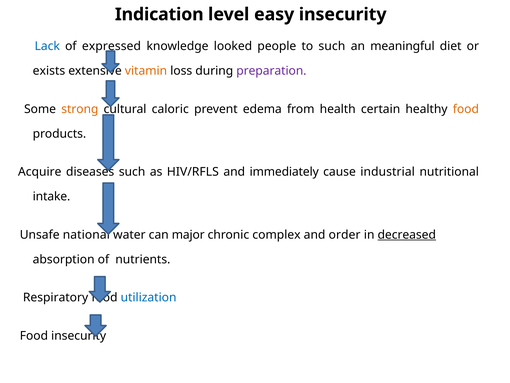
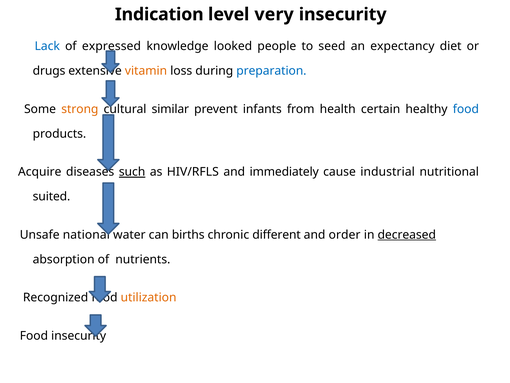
easy: easy -> very (274, 14)
to such: such -> seed (332, 46)
meaningful: meaningful -> expectancy (402, 46)
exists: exists -> drugs (49, 71)
preparation colour: purple -> blue (271, 71)
caloric: caloric -> similar (170, 109)
edema: edema -> infants (262, 109)
food colour: orange -> blue (466, 109)
such underline: none -> present (132, 172)
intake: intake -> suited (51, 196)
major: major -> births (188, 234)
complex: complex -> different (277, 234)
Respiratory: Respiratory -> Recognized (56, 297)
utilization colour: blue -> orange (149, 297)
